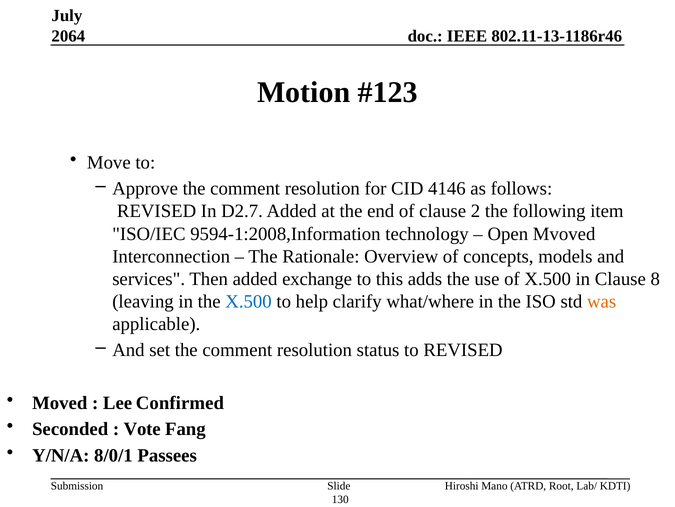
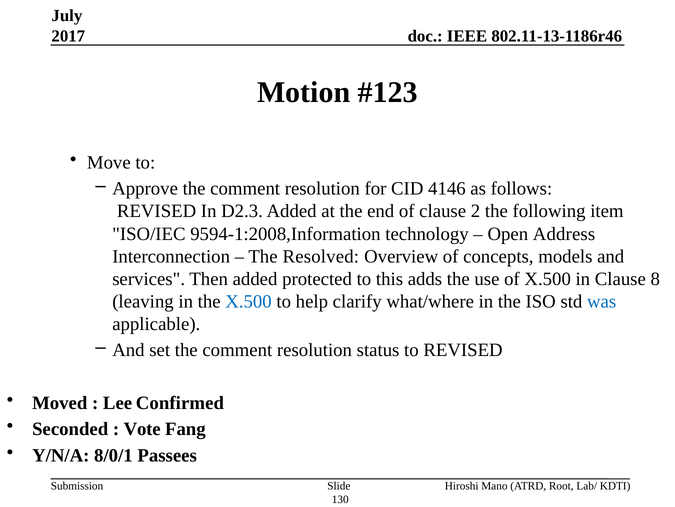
2064: 2064 -> 2017 (68, 36)
D2.7: D2.7 -> D2.3 (242, 211)
Mvoved: Mvoved -> Address (564, 233)
Rationale: Rationale -> Resolved (321, 256)
exchange: exchange -> protected (317, 279)
was colour: orange -> blue (602, 301)
